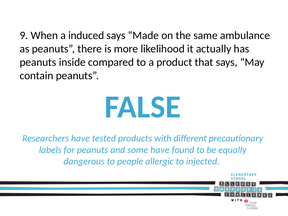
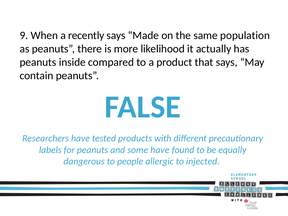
induced: induced -> recently (86, 35)
ambulance: ambulance -> population (245, 35)
